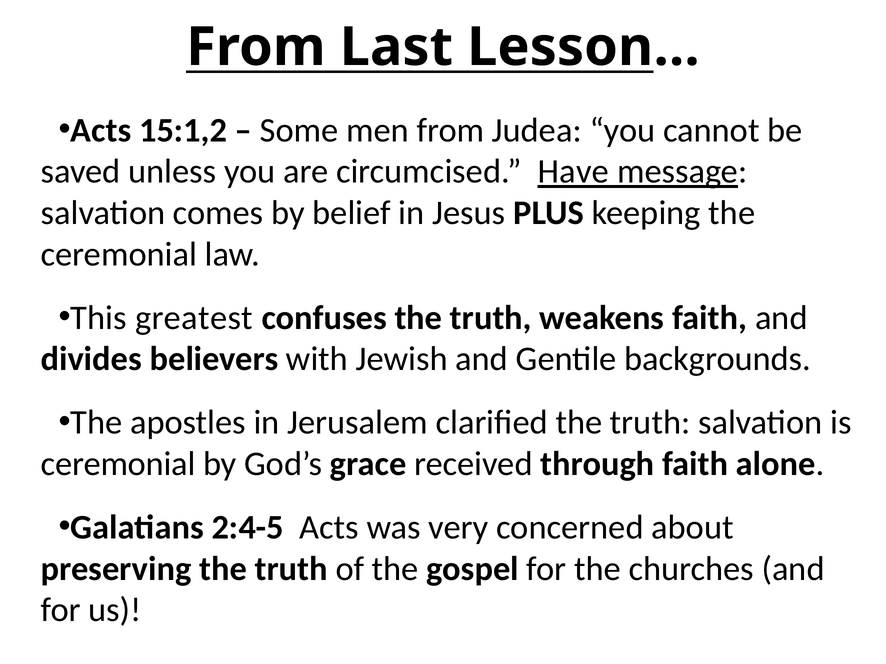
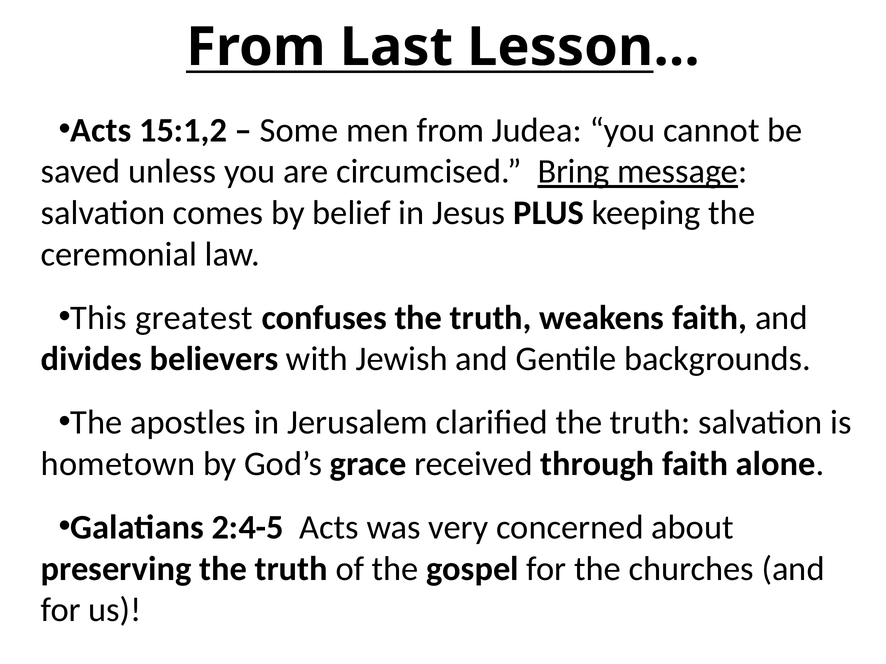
Have: Have -> Bring (574, 172)
ceremonial: ceremonial -> hometown (118, 464)
